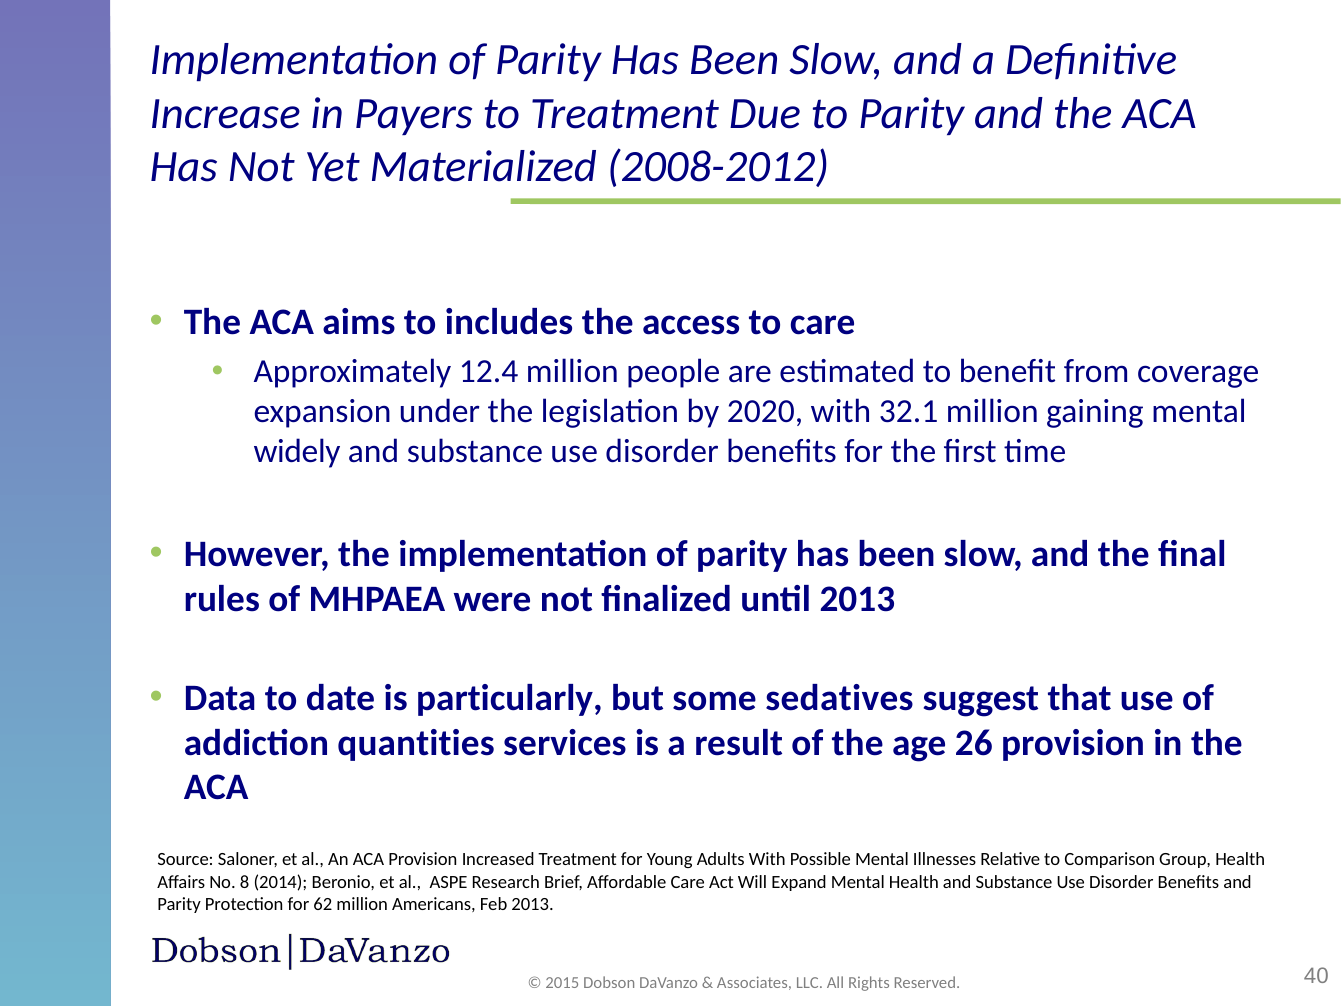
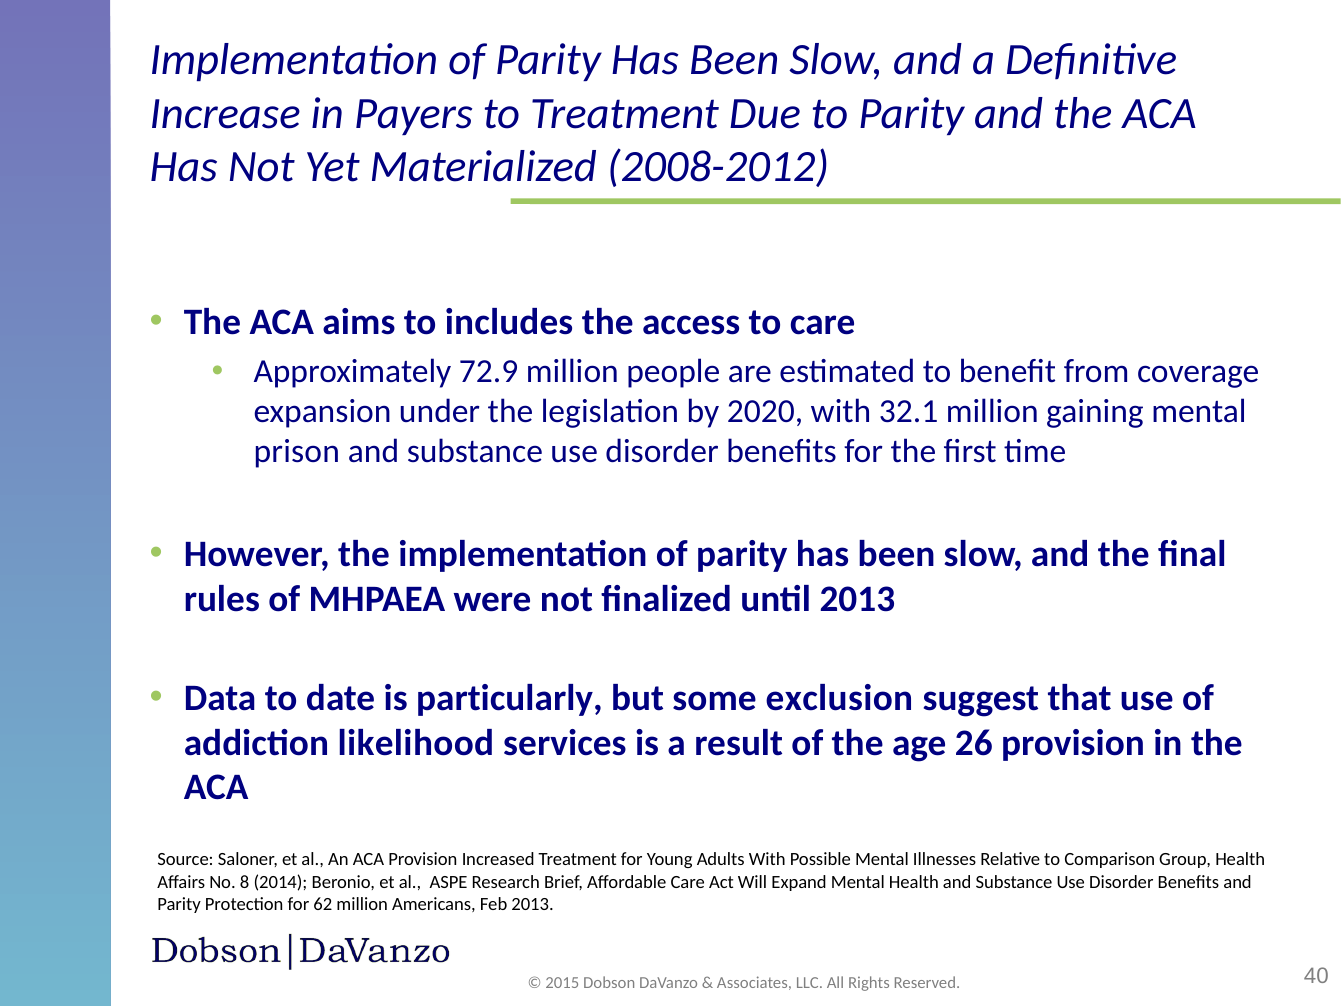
12.4: 12.4 -> 72.9 (489, 371)
widely: widely -> prison (297, 452)
sedatives: sedatives -> exclusion (839, 698)
quantities: quantities -> likelihood (416, 743)
